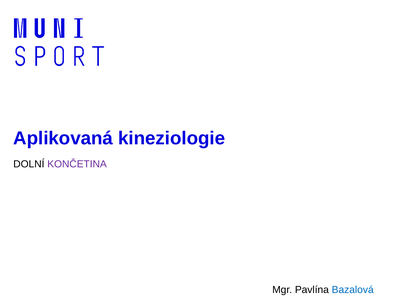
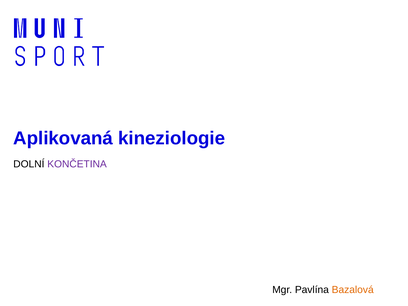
Bazalová colour: blue -> orange (353, 290)
